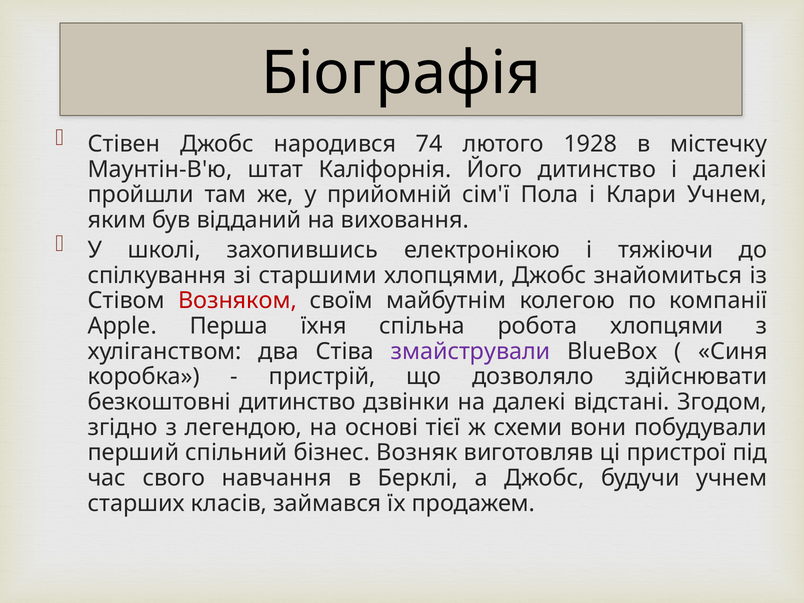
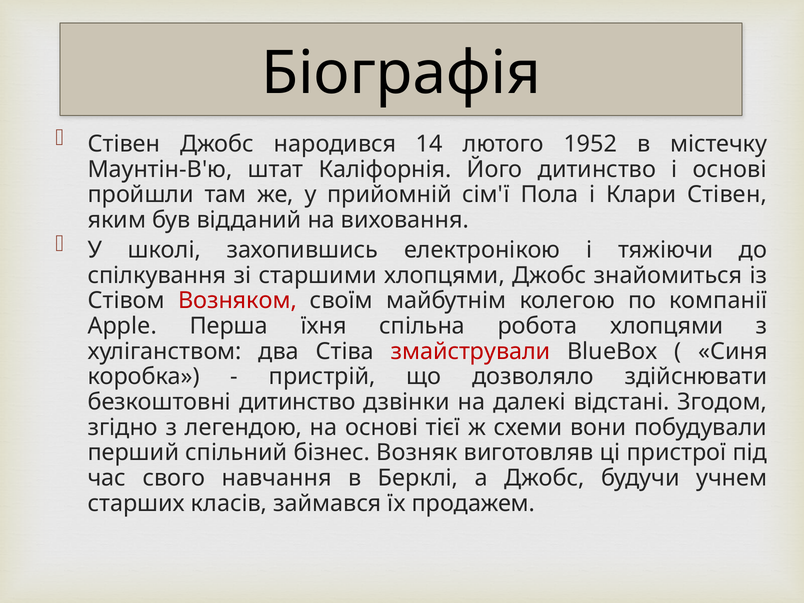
74: 74 -> 14 (429, 144)
1928: 1928 -> 1952 (590, 144)
і далекі: далекі -> основі (730, 169)
Клари Учнем: Учнем -> Стівен (727, 195)
змайстрували colour: purple -> red (471, 351)
